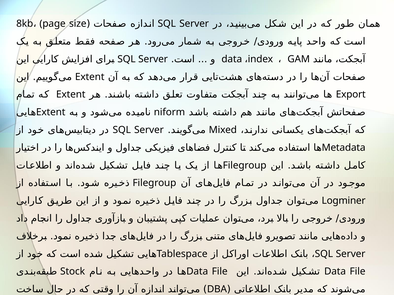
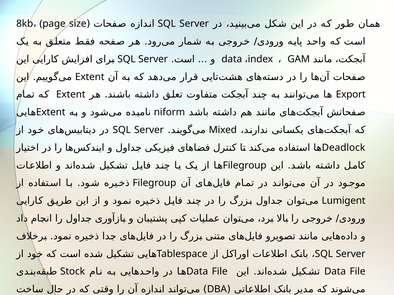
Metadata: Metadata -> Deadlock (344, 148)
Logminer: Logminer -> Lumigent (344, 201)
